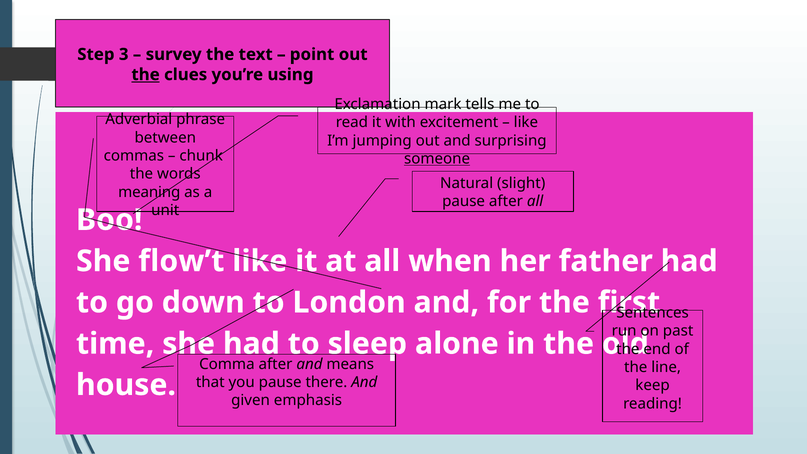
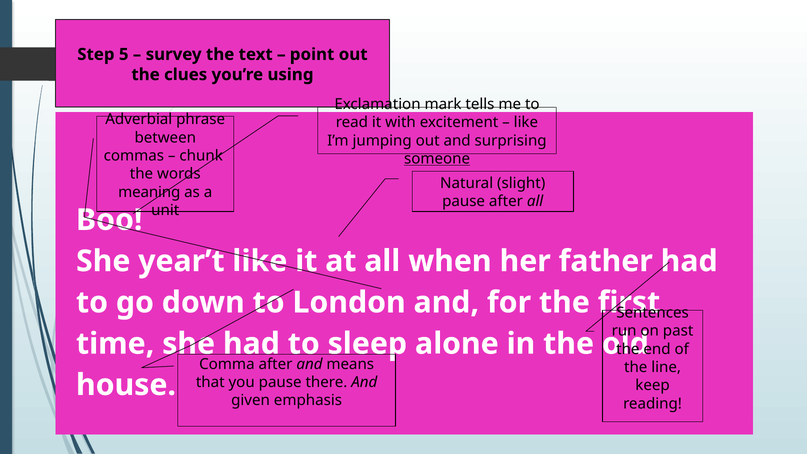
3: 3 -> 5 (124, 54)
the underline: present -> none (146, 75)
flow’t: flow’t -> year’t (181, 261)
